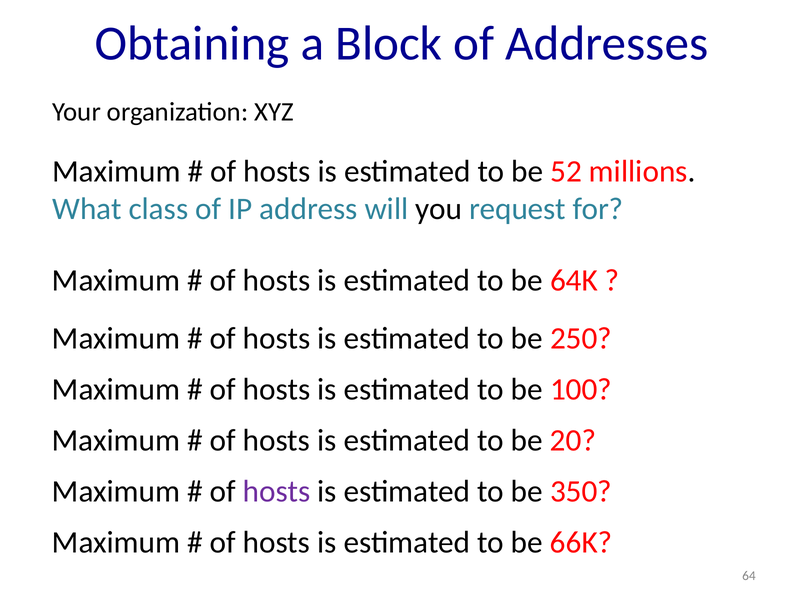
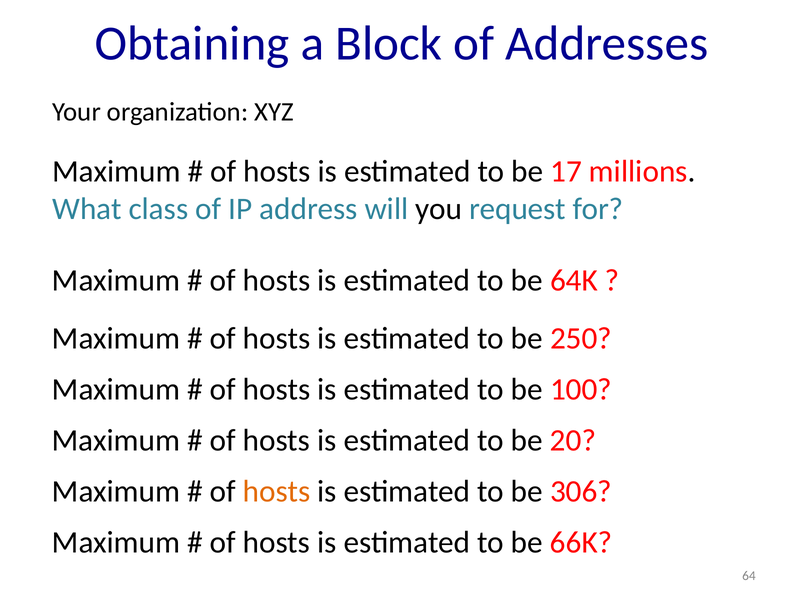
52: 52 -> 17 (566, 171)
hosts colour: purple -> orange (277, 492)
350: 350 -> 306 (581, 492)
